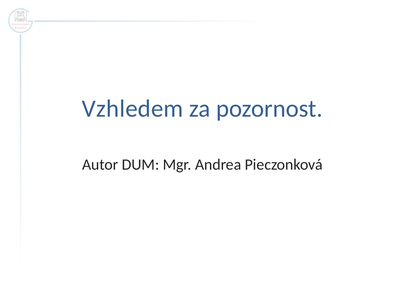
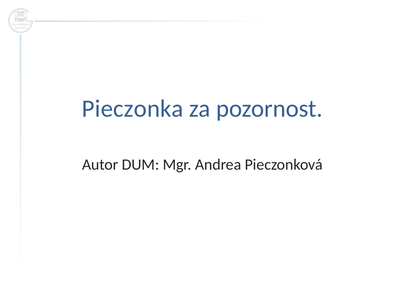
Vzhledem: Vzhledem -> Pieczonka (133, 108)
